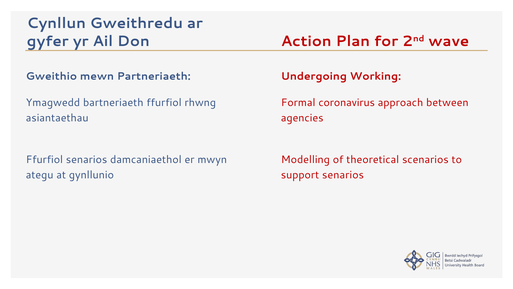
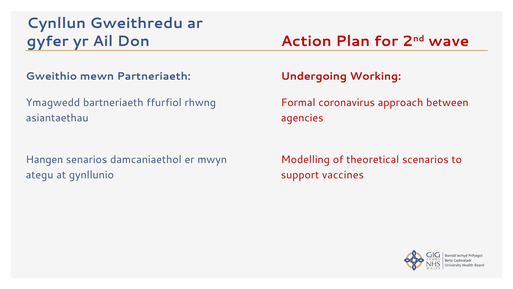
Ffurfiol: Ffurfiol -> Hangen (44, 159)
support senarios: senarios -> vaccines (343, 175)
